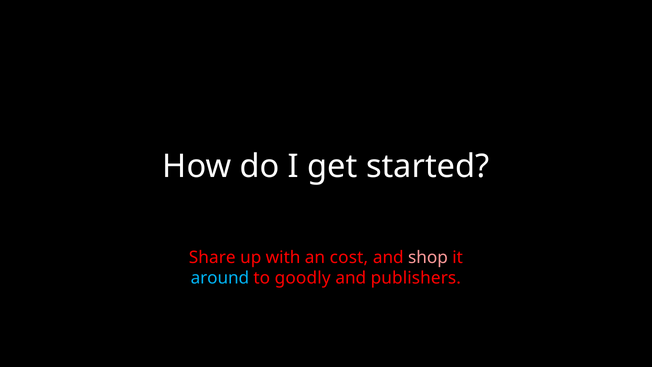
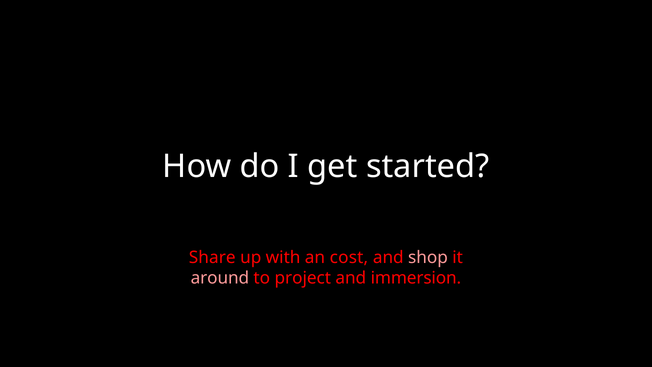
around colour: light blue -> pink (220, 278)
goodly: goodly -> project (303, 278)
publishers: publishers -> immersion (416, 278)
